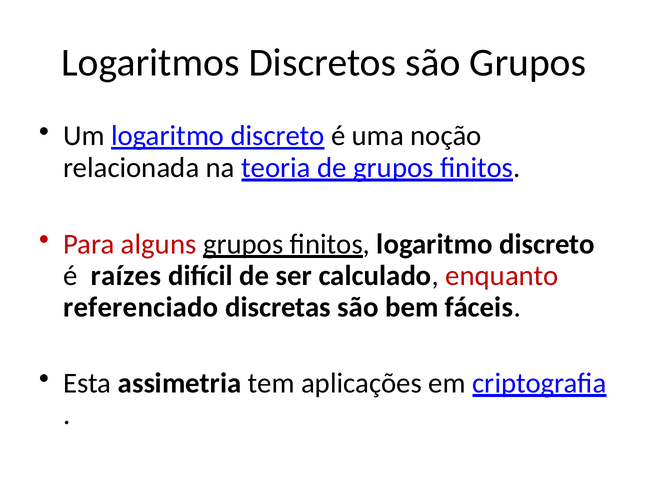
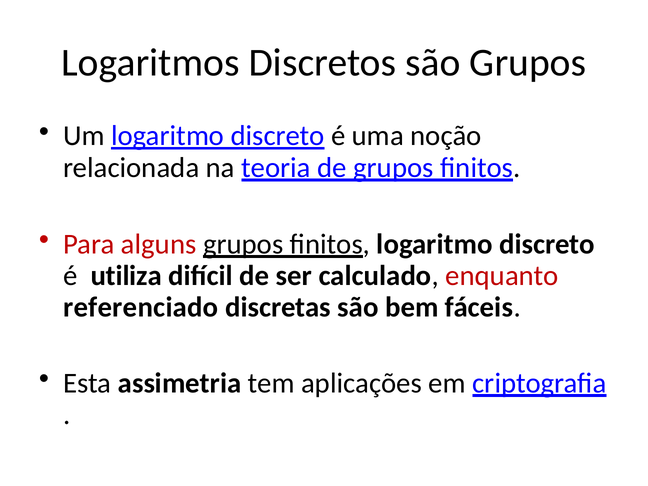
raízes: raízes -> utiliza (126, 276)
